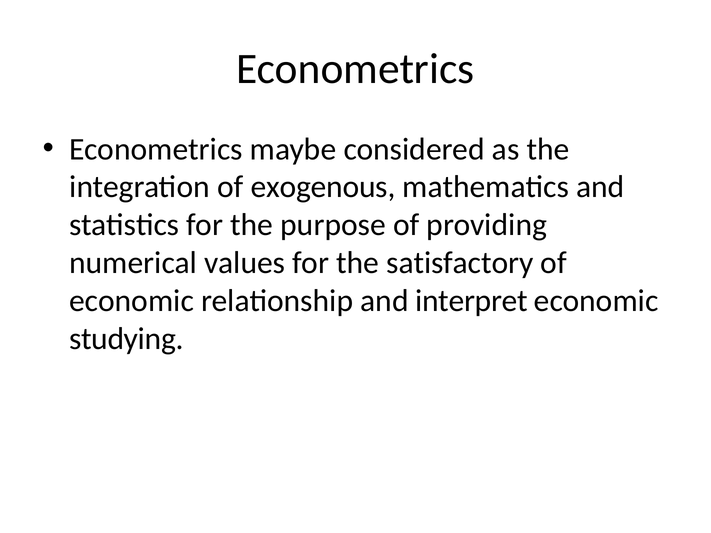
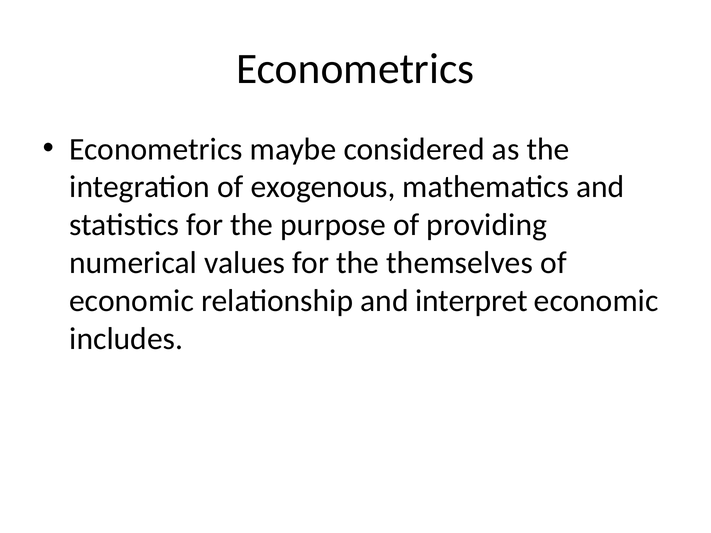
satisfactory: satisfactory -> themselves (460, 263)
studying: studying -> includes (126, 339)
